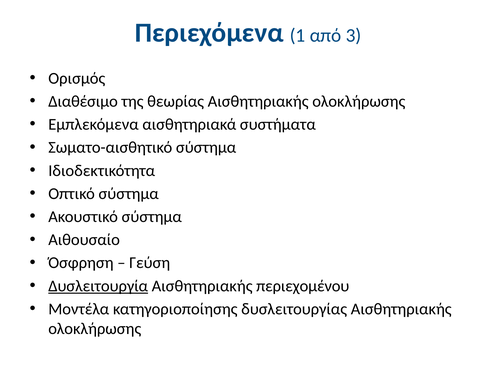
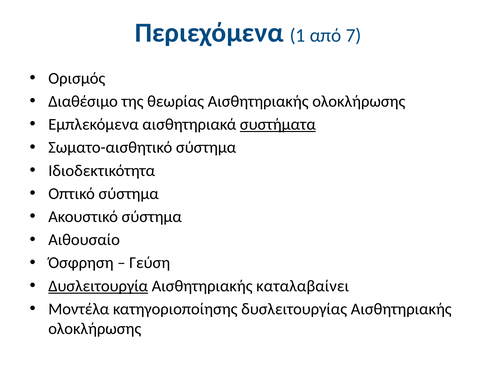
3: 3 -> 7 (354, 36)
συστήματα underline: none -> present (278, 125)
περιεχομένου: περιεχομένου -> καταλαβαίνει (303, 286)
